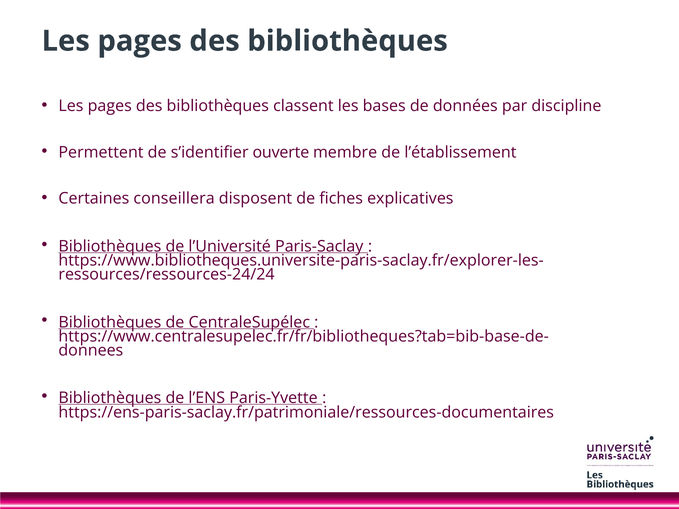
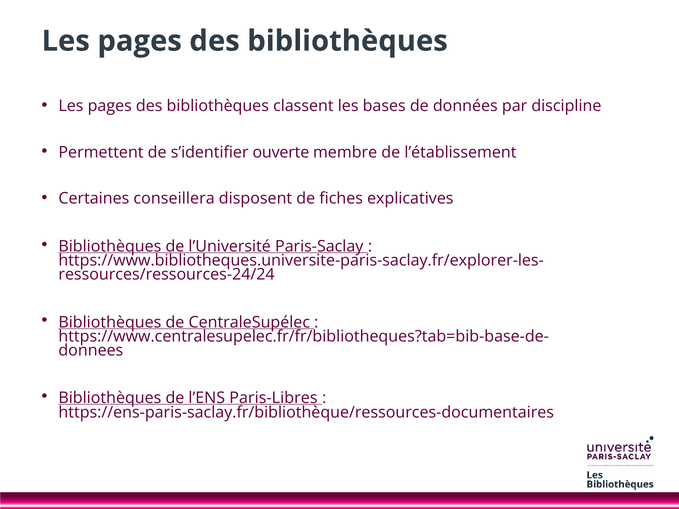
Paris-Yvette: Paris-Yvette -> Paris-Libres (273, 398)
https://ens-paris-saclay.fr/patrimoniale/ressources-documentaires: https://ens-paris-saclay.fr/patrimoniale/ressources-documentaires -> https://ens-paris-saclay.fr/bibliothèque/ressources-documentaires (306, 413)
